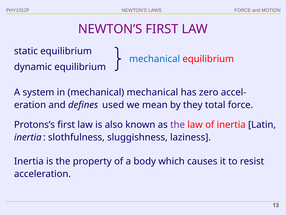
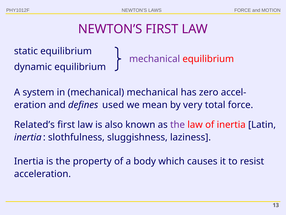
mechanical colour: blue -> purple (155, 59)
they: they -> very (193, 105)
Protons’s: Protons’s -> Related’s (34, 124)
